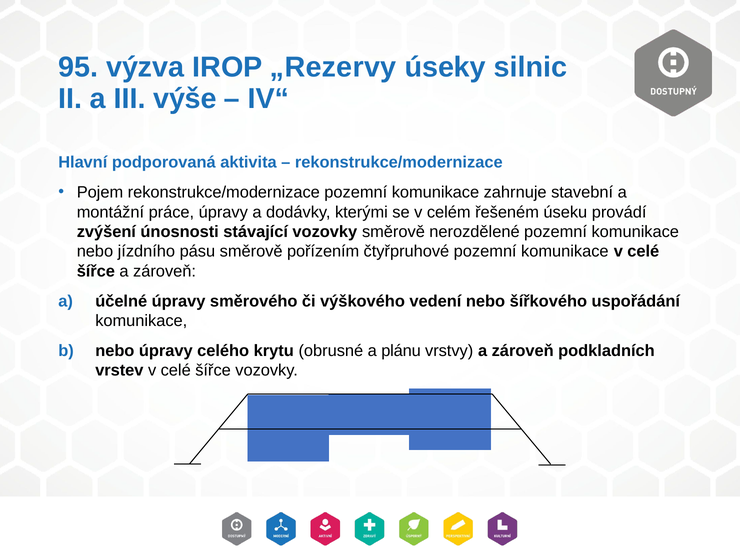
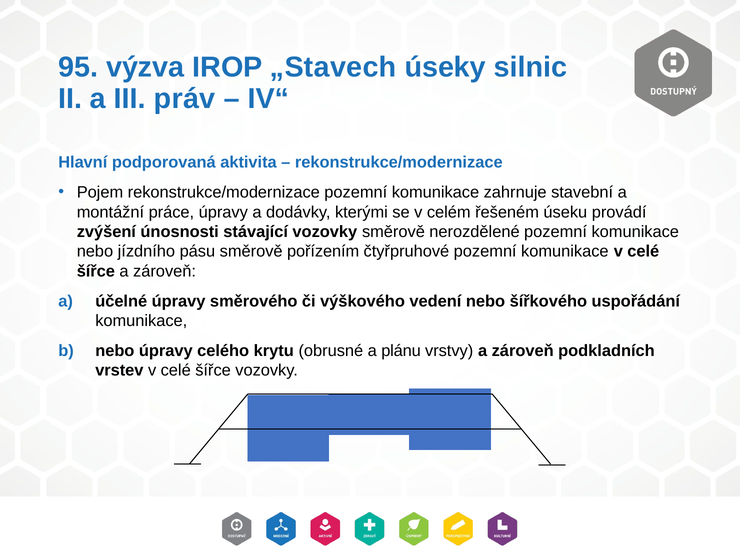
„Rezervy: „Rezervy -> „Stavech (333, 67)
výše: výše -> práv (185, 99)
